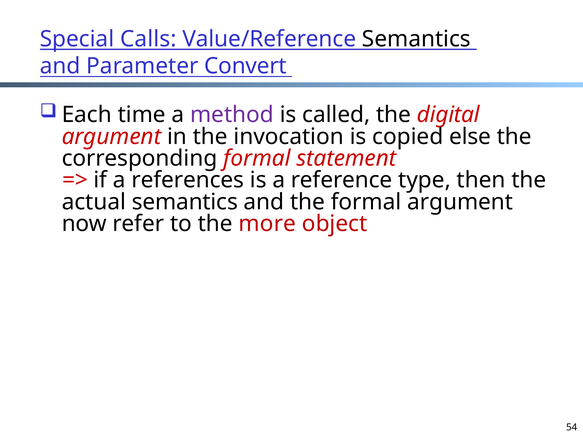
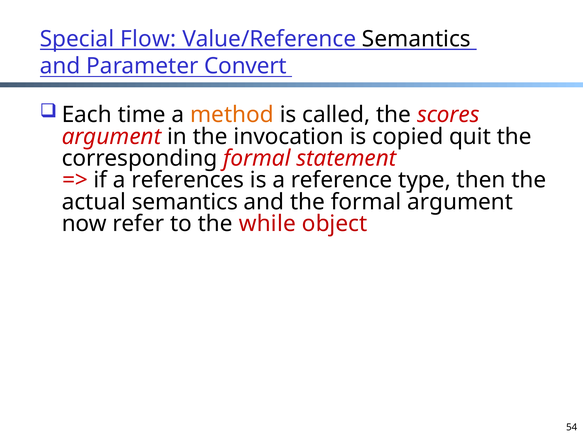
Calls: Calls -> Flow (148, 39)
method colour: purple -> orange (232, 115)
digital: digital -> scores (448, 115)
else: else -> quit (470, 137)
more: more -> while (267, 224)
